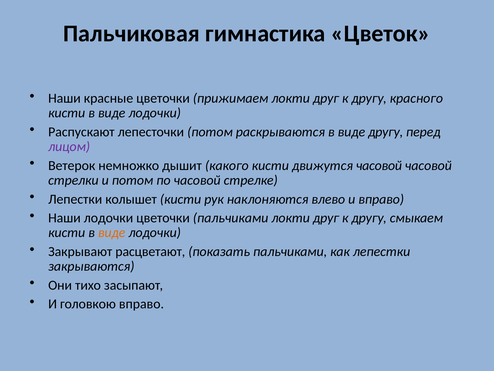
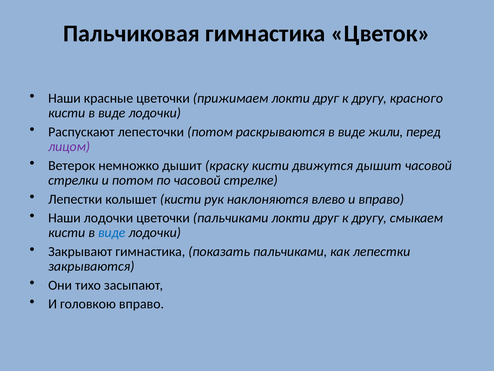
виде другу: другу -> жили (386, 132)
какого: какого -> краску (227, 165)
движутся часовой: часовой -> дышит (379, 165)
виде colour: orange -> blue (112, 232)
Закрывают расцветают: расцветают -> гимнастика (150, 251)
